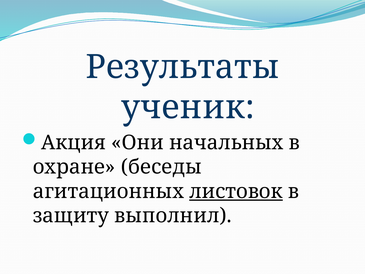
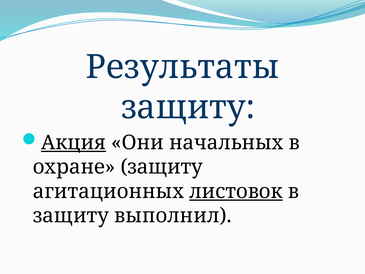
ученик: ученик -> защиту (188, 107)
Акция underline: none -> present (74, 143)
охране беседы: беседы -> защиту (162, 167)
